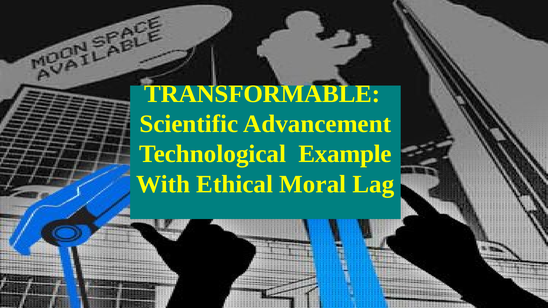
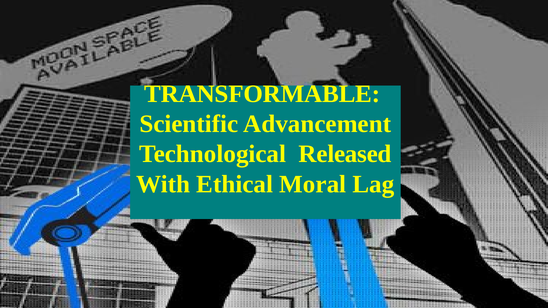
Example: Example -> Released (345, 154)
